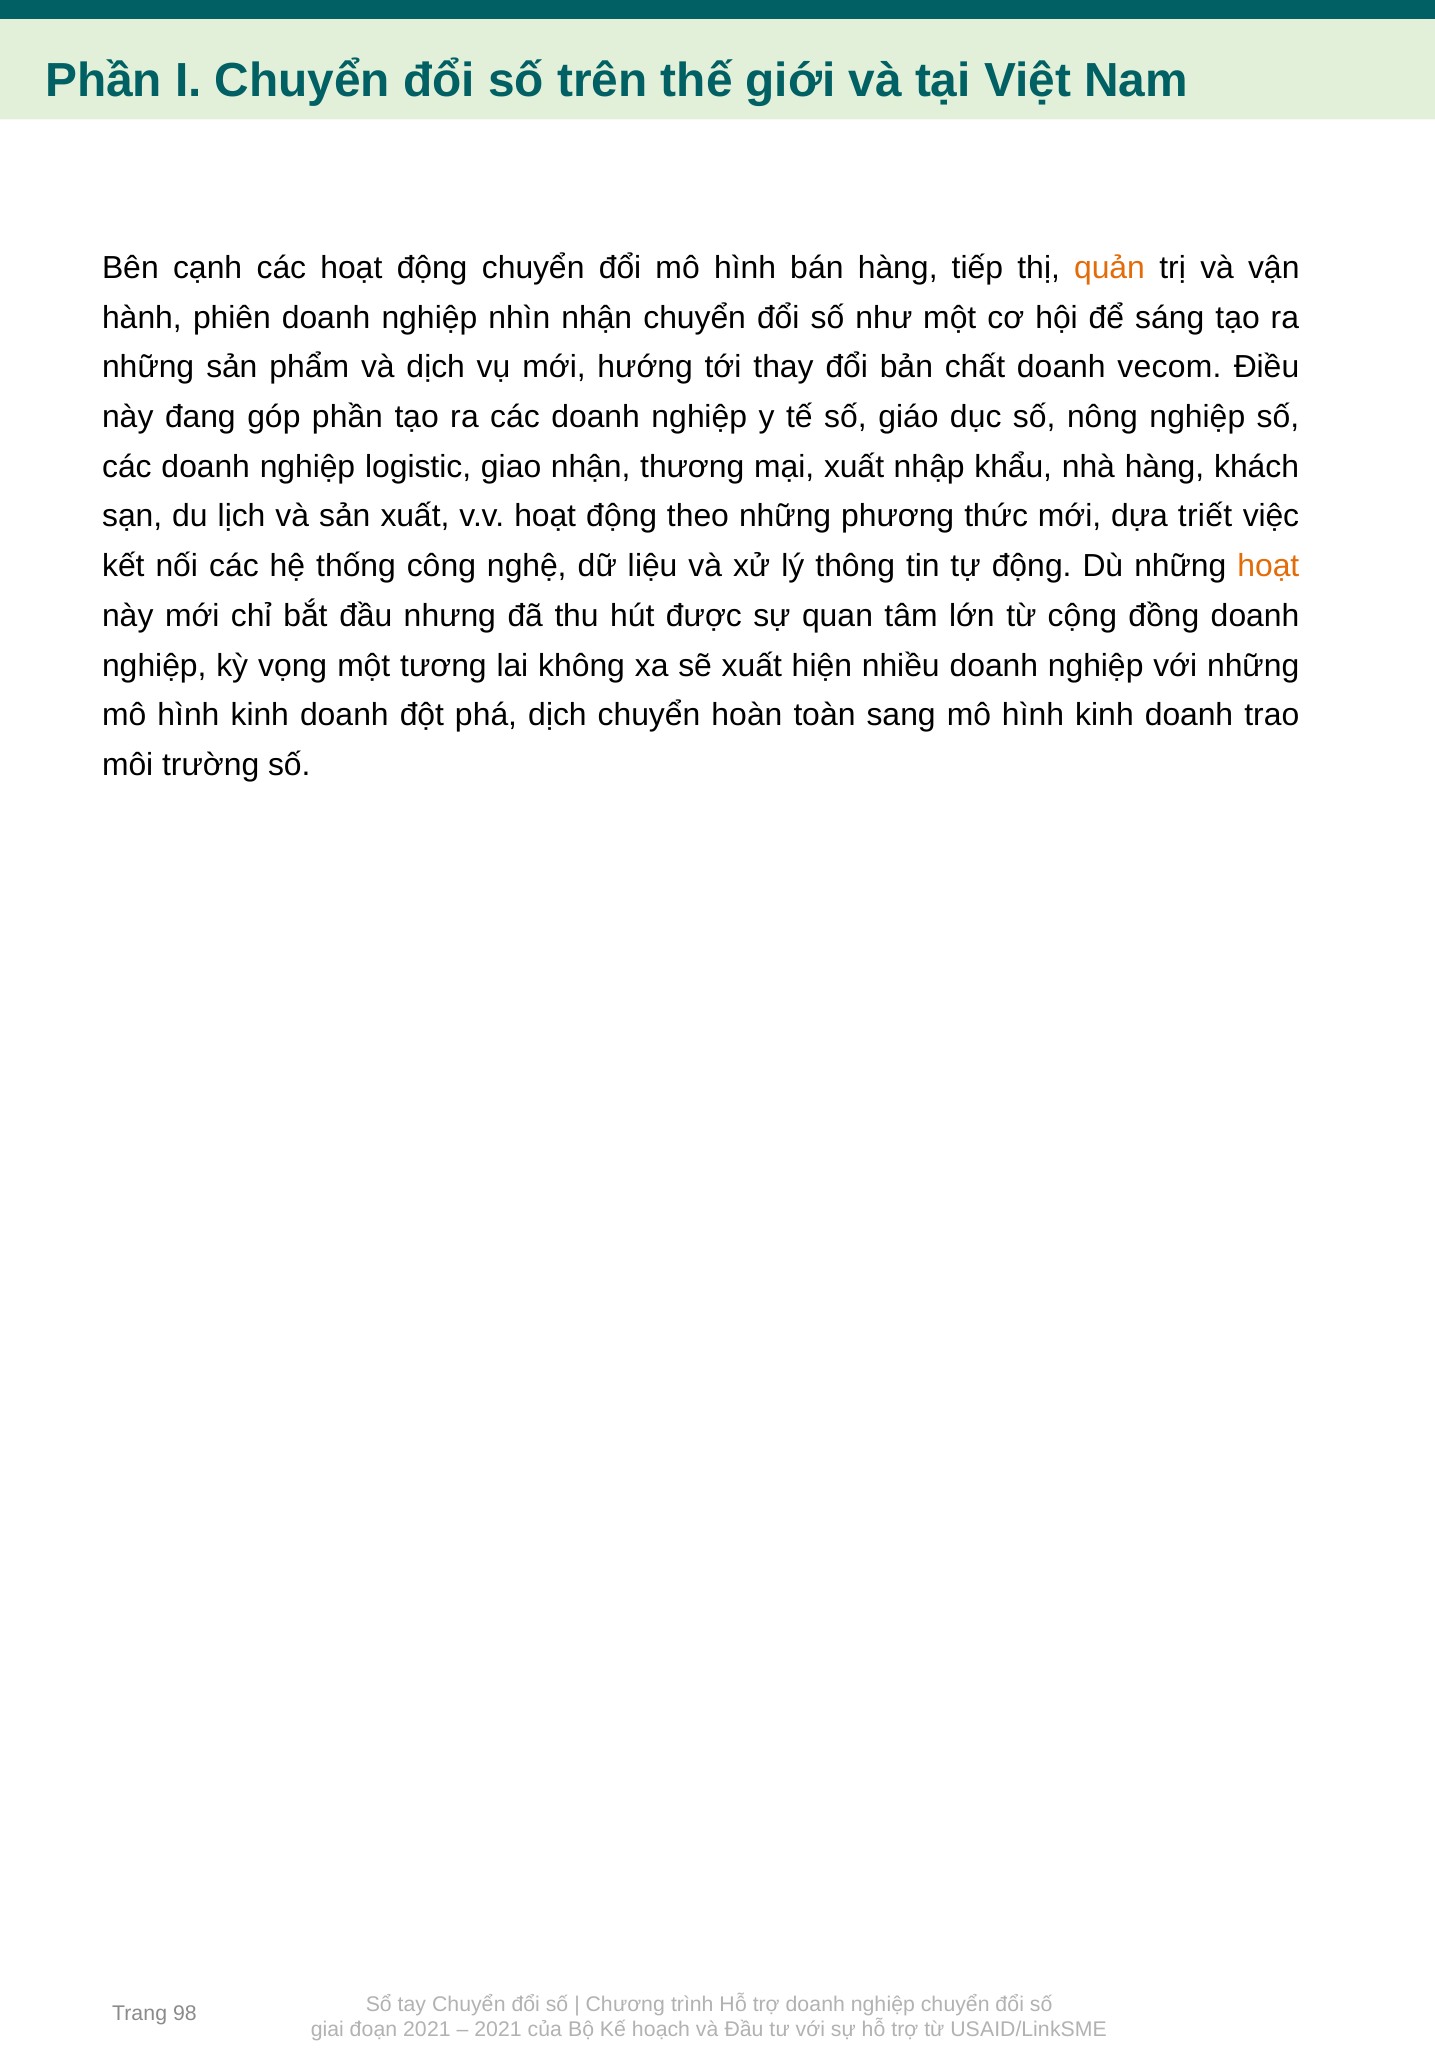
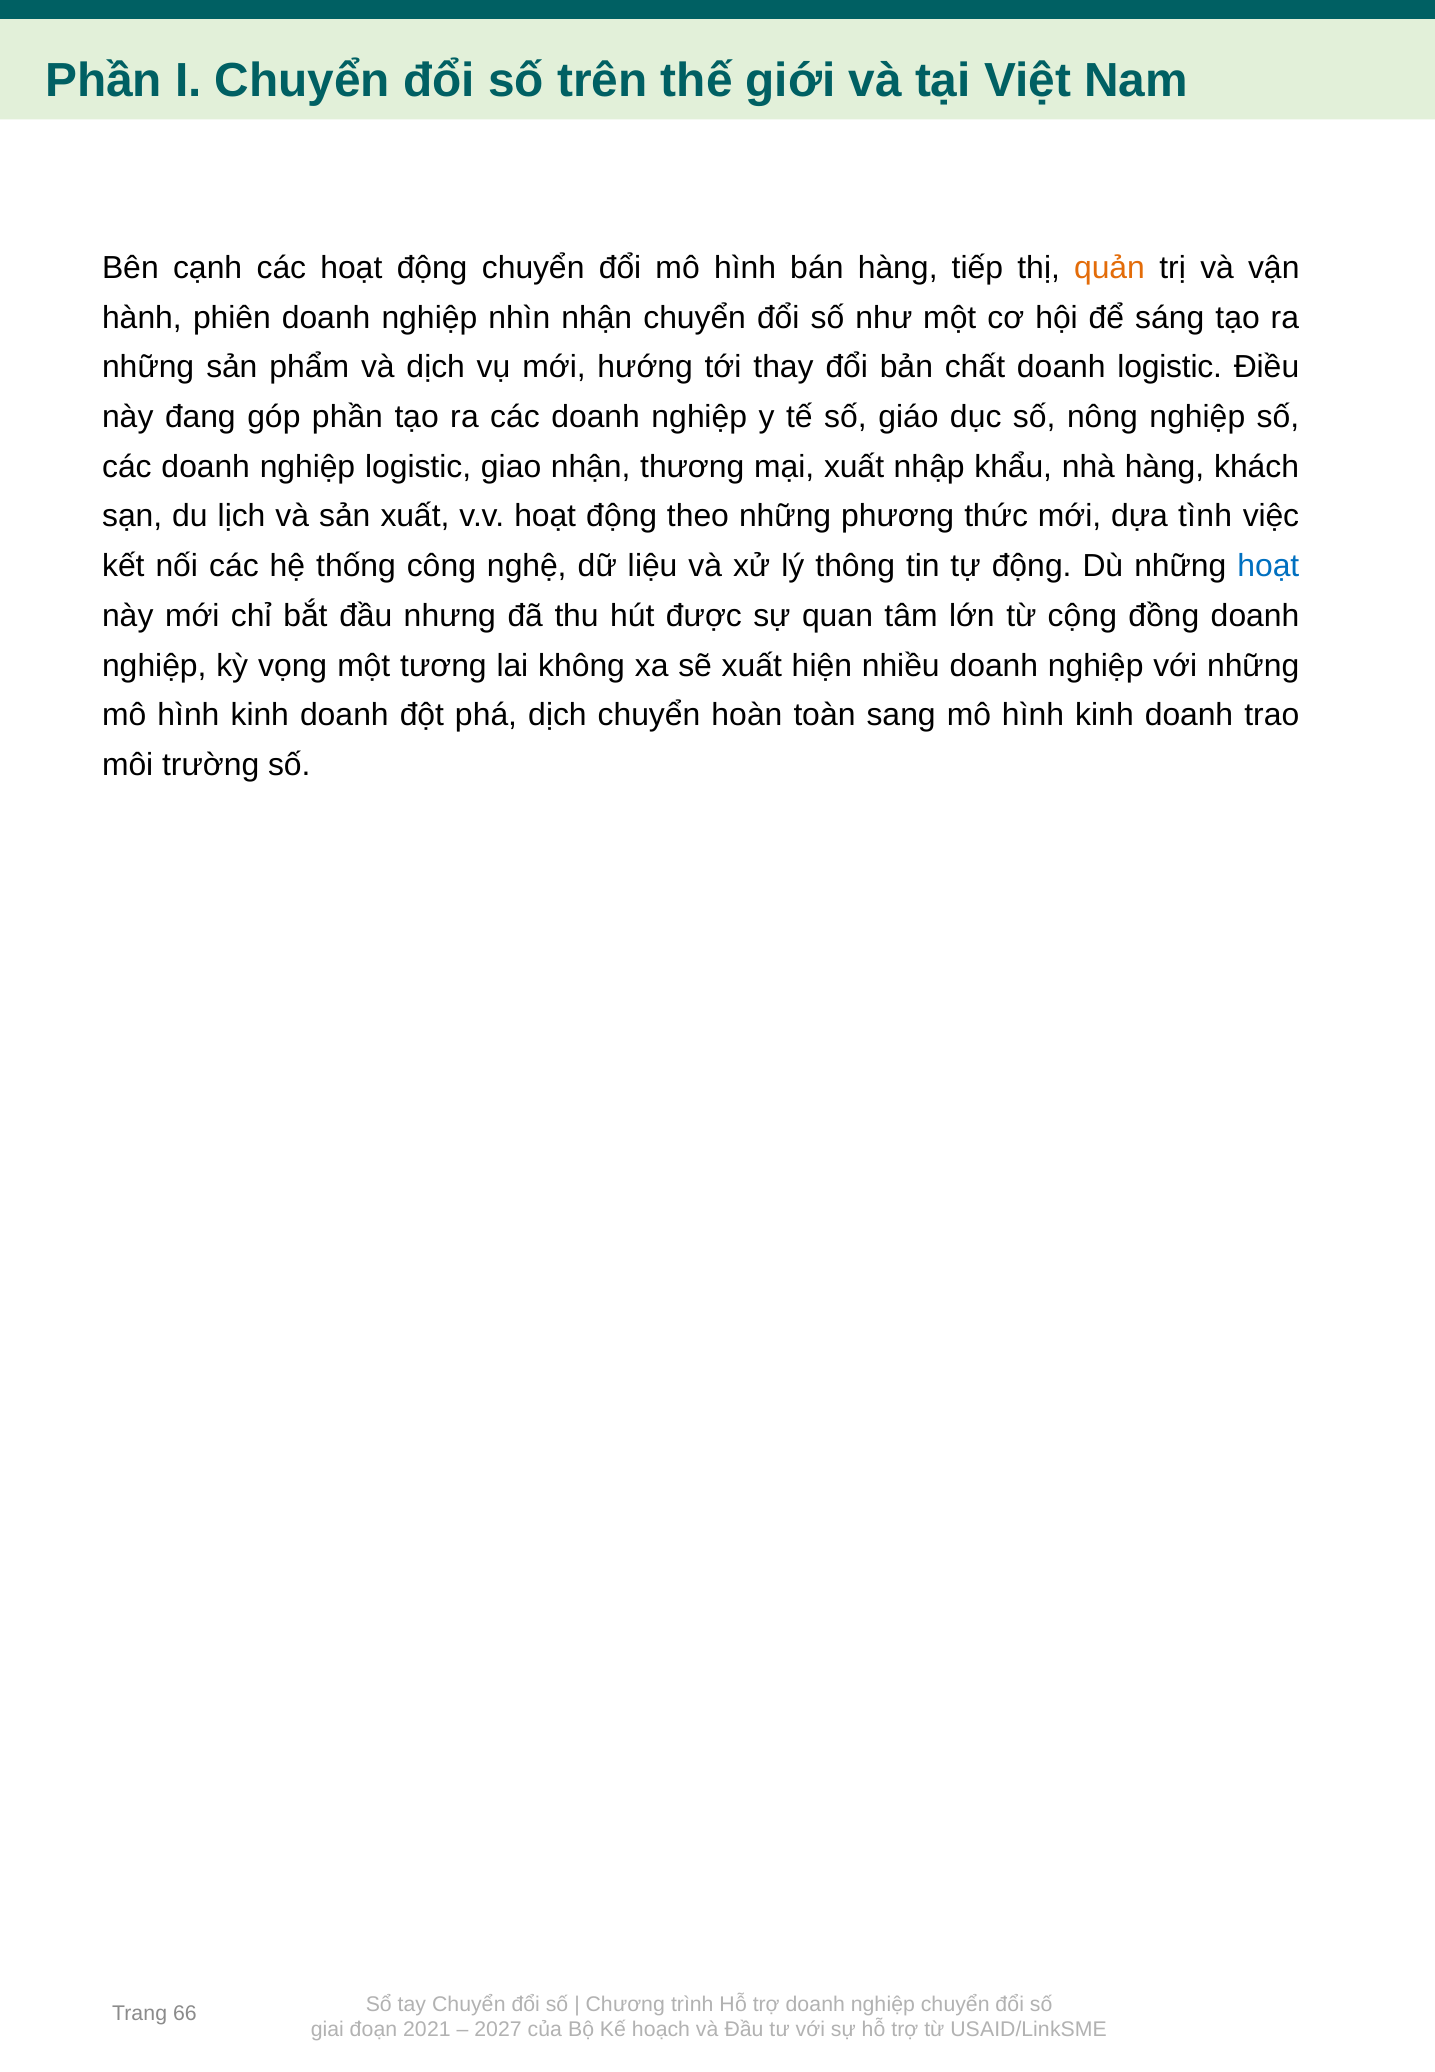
doanh vecom: vecom -> logistic (1170, 367)
triết: triết -> tình (1205, 517)
hoạt colour: orange -> blue (1268, 566)
98: 98 -> 66 (185, 2014)
2021: 2021 -> 2027 (498, 2031)
